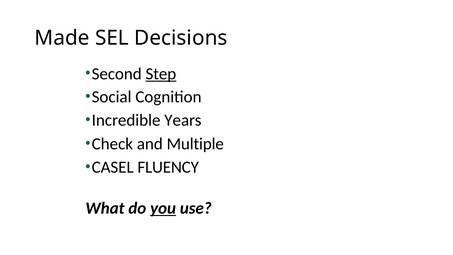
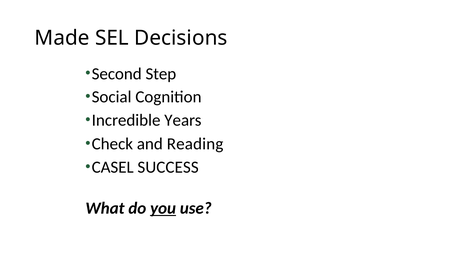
Step underline: present -> none (161, 74)
Multiple: Multiple -> Reading (195, 144)
FLUENCY: FLUENCY -> SUCCESS (168, 167)
